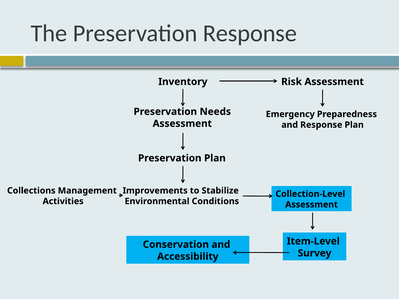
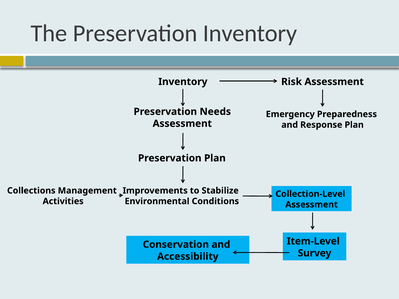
Preservation Response: Response -> Inventory (250, 33)
